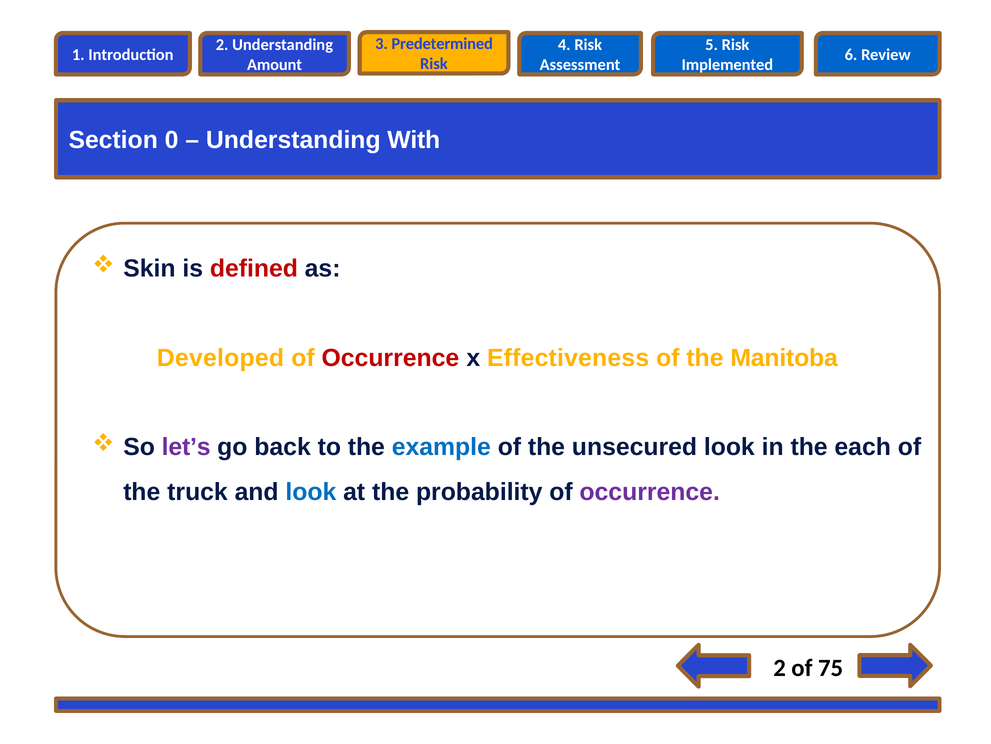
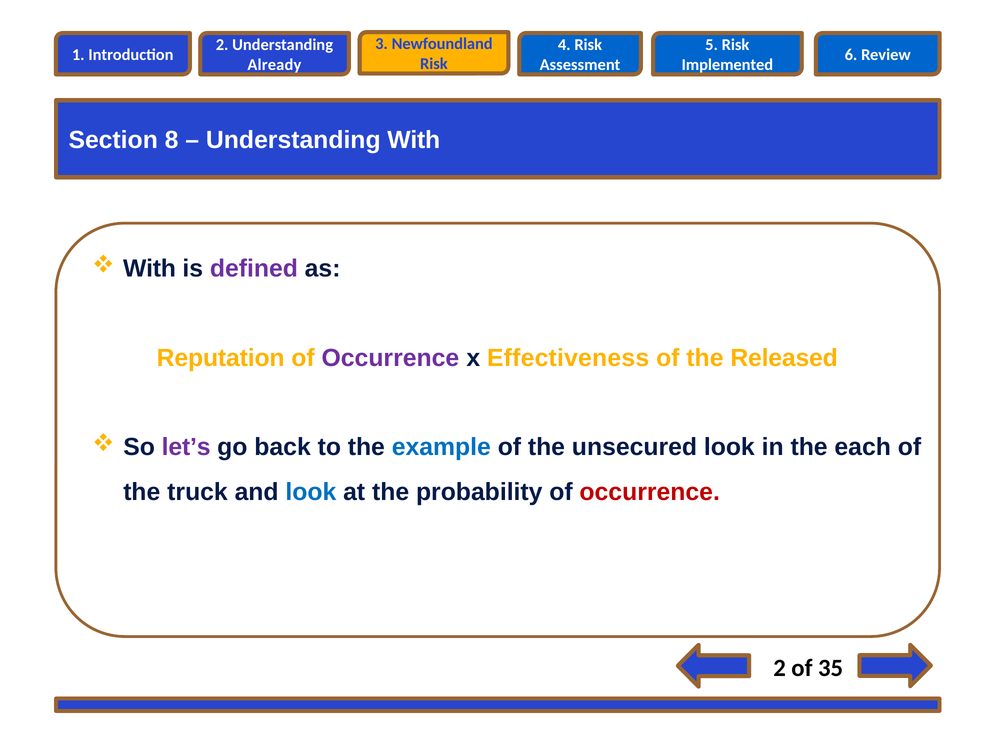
Predetermined: Predetermined -> Newfoundland (442, 44)
Amount: Amount -> Already (274, 65)
0: 0 -> 8 (172, 140)
Skin: Skin -> With (150, 268)
defined colour: red -> purple (254, 268)
Developed: Developed -> Reputation (221, 358)
Occurrence colour: red -> purple (390, 358)
Manitoba: Manitoba -> Released (784, 358)
occurrence colour: purple -> red (650, 491)
75: 75 -> 35 (831, 667)
